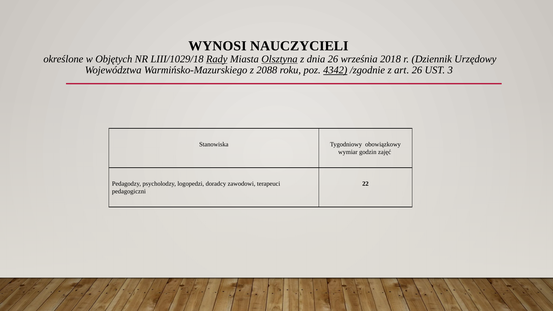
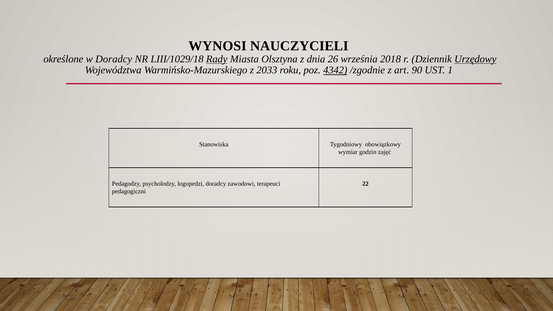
w Objętych: Objętych -> Doradcy (114, 59)
Olsztyna underline: present -> none (279, 59)
Urzędowy underline: none -> present (475, 59)
2088: 2088 -> 2033 (267, 70)
art 26: 26 -> 90 (417, 70)
3: 3 -> 1 (450, 70)
